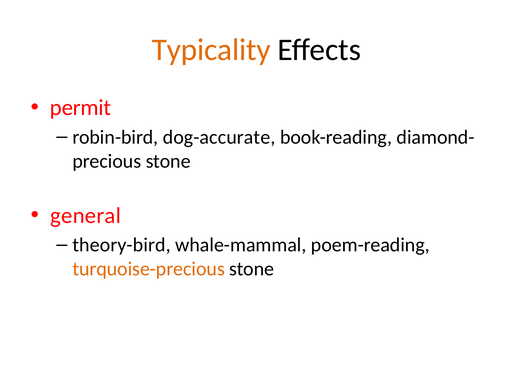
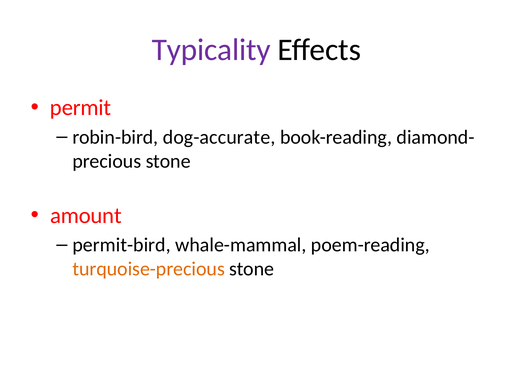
Typicality colour: orange -> purple (211, 50)
general: general -> amount (86, 215)
theory-bird: theory-bird -> permit-bird (122, 245)
